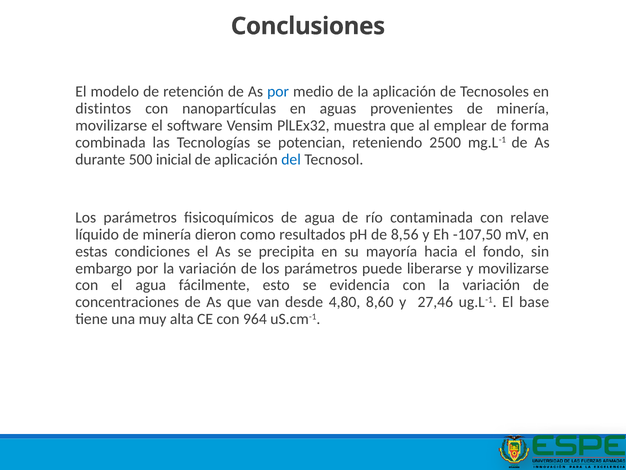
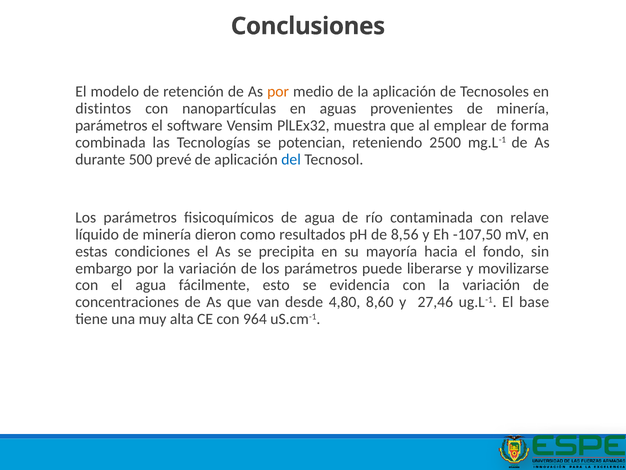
por colour: blue -> orange (278, 92)
movilizarse: movilizarse -> parámetros (111, 125)
inicial: inicial -> prevé (174, 159)
